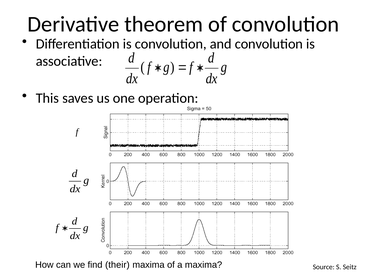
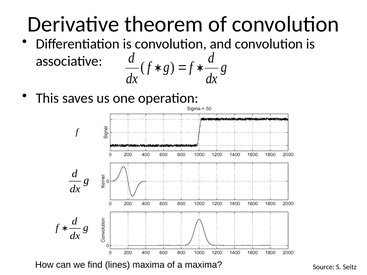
their: their -> lines (117, 265)
